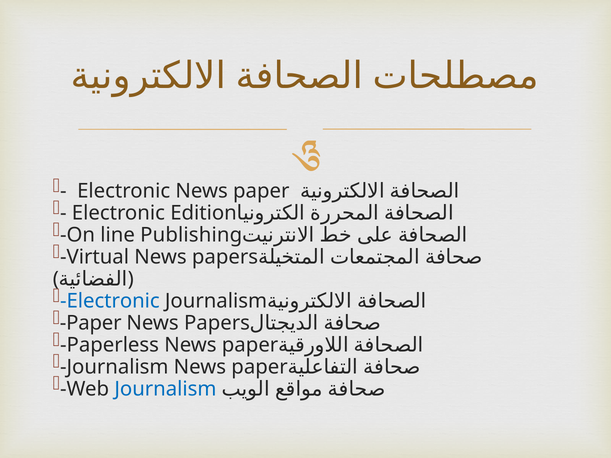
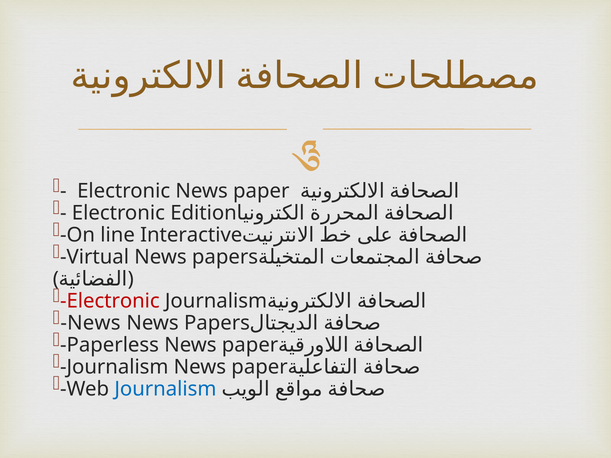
Publishing: Publishing -> Interactive (191, 235)
Electronic colour: blue -> red (110, 301)
Paper: Paper -> News (90, 323)
